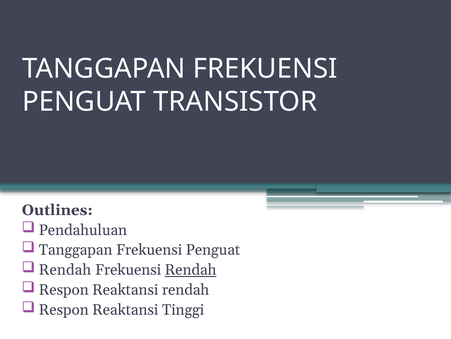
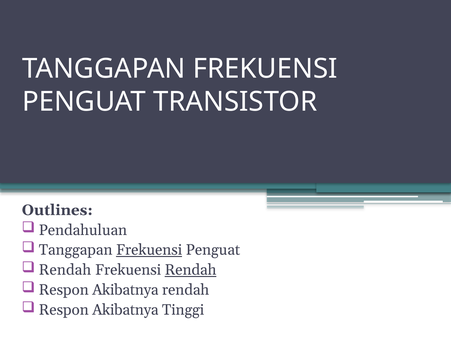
Frekuensi underline: none -> present (149, 249)
Reaktansi: Reaktansi -> Akibatnya (125, 289)
Reaktansi: Reaktansi -> Akibatnya (125, 309)
